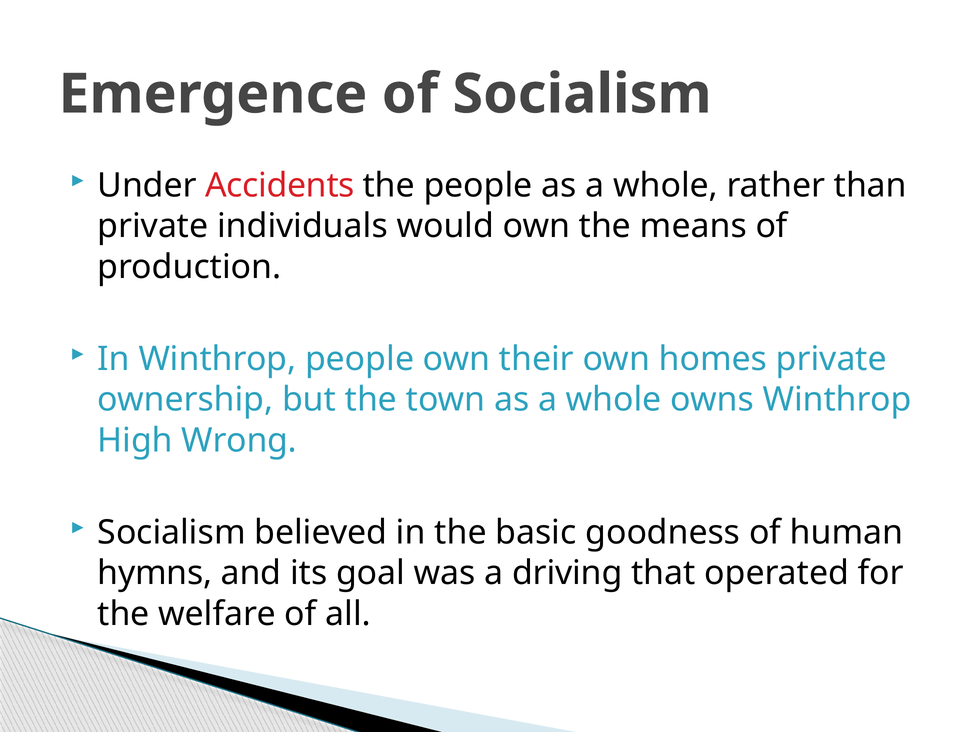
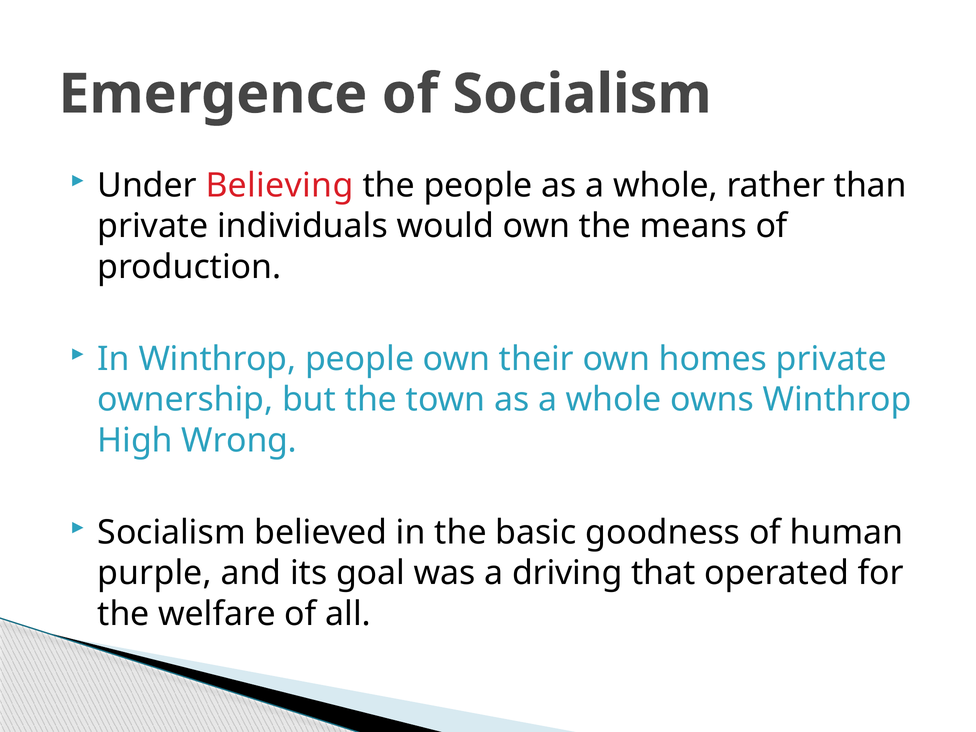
Accidents: Accidents -> Believing (280, 186)
hymns: hymns -> purple (155, 573)
